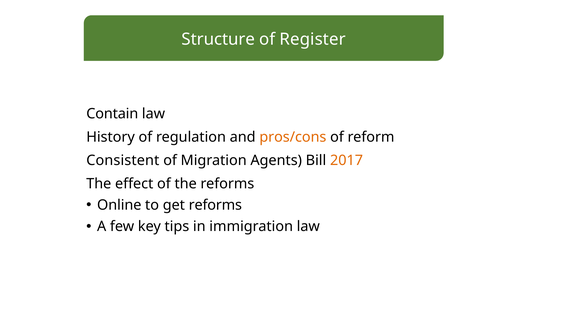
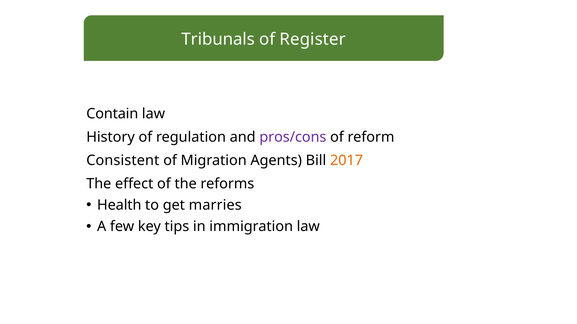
Structure: Structure -> Tribunals (218, 39)
pros/cons colour: orange -> purple (293, 137)
Online: Online -> Health (119, 205)
get reforms: reforms -> marries (215, 205)
